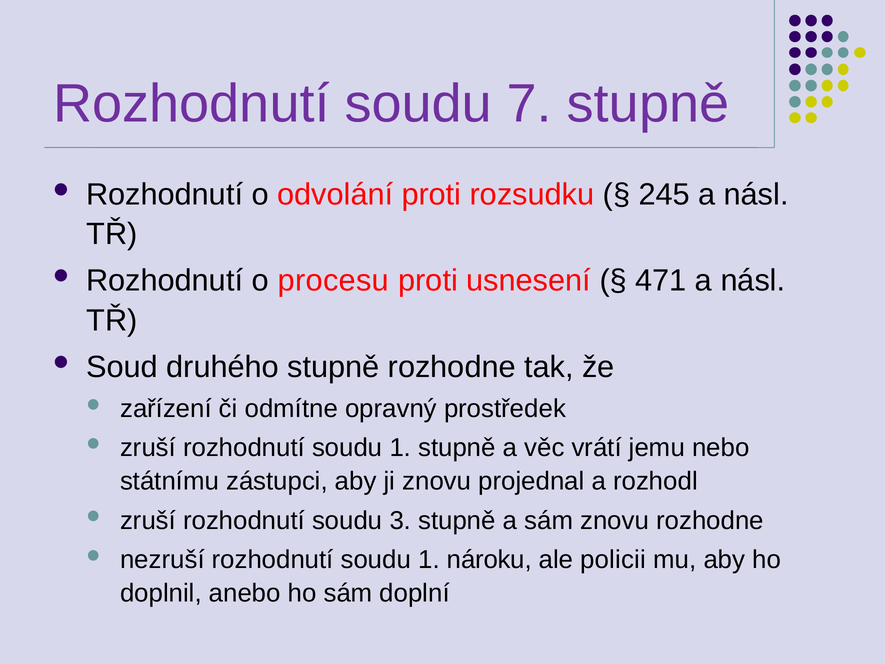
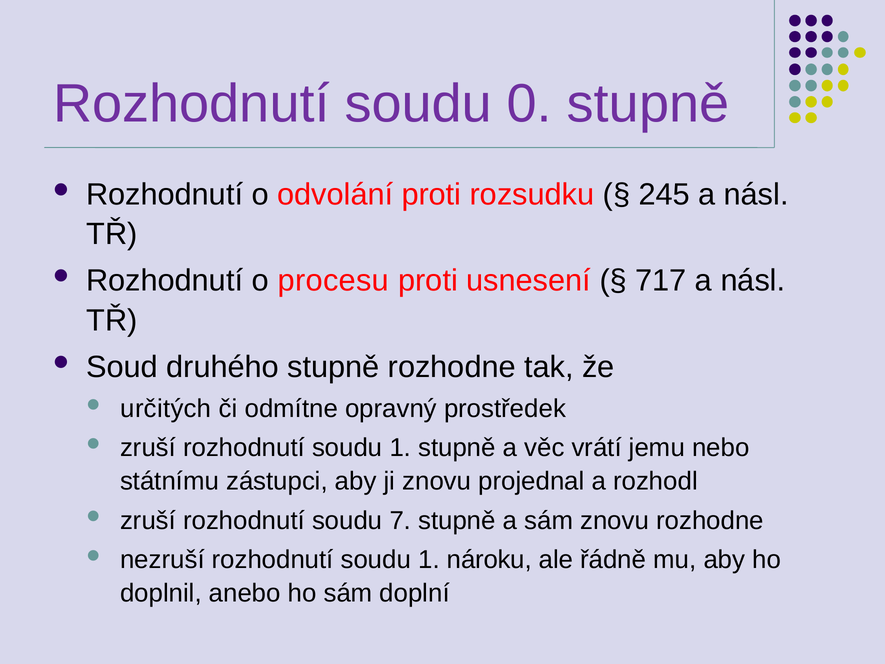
7: 7 -> 0 (529, 104)
471: 471 -> 717 (661, 281)
zařízení: zařízení -> určitých (166, 409)
3: 3 -> 7 (400, 520)
policii: policii -> řádně (613, 559)
